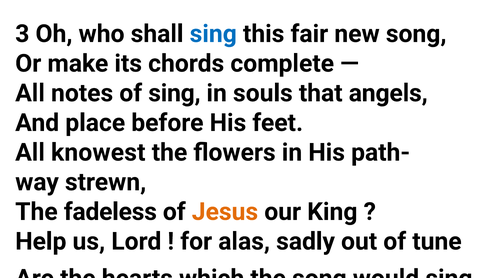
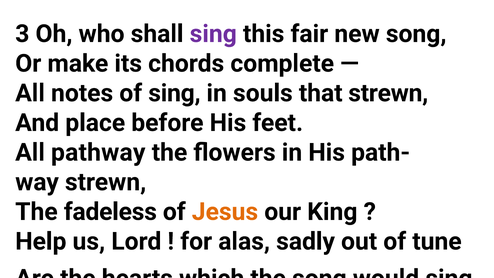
sing colour: blue -> purple (213, 34)
that angels: angels -> strewn (388, 93)
knowest: knowest -> pathway (98, 152)
